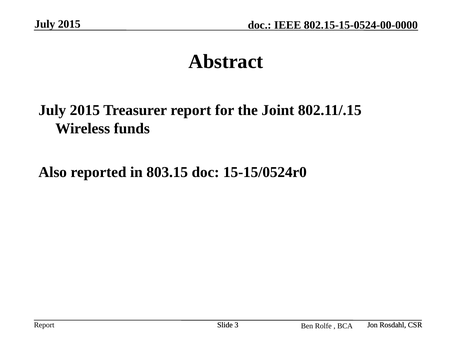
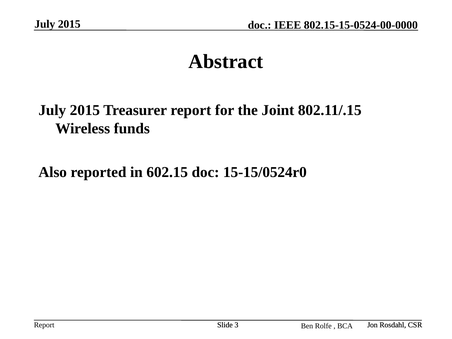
803.15: 803.15 -> 602.15 (167, 172)
